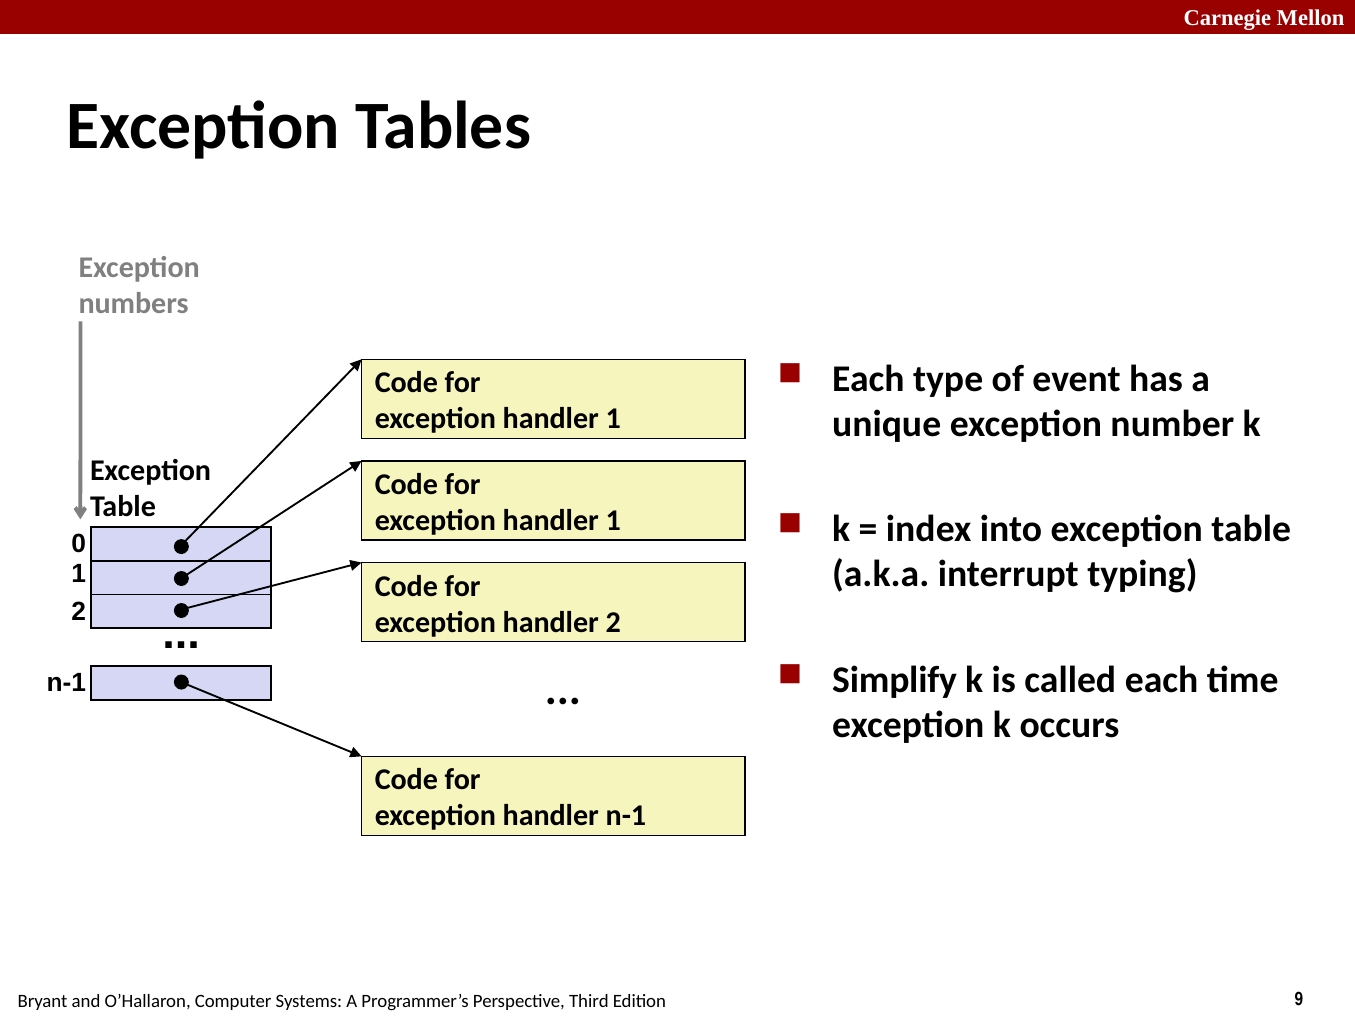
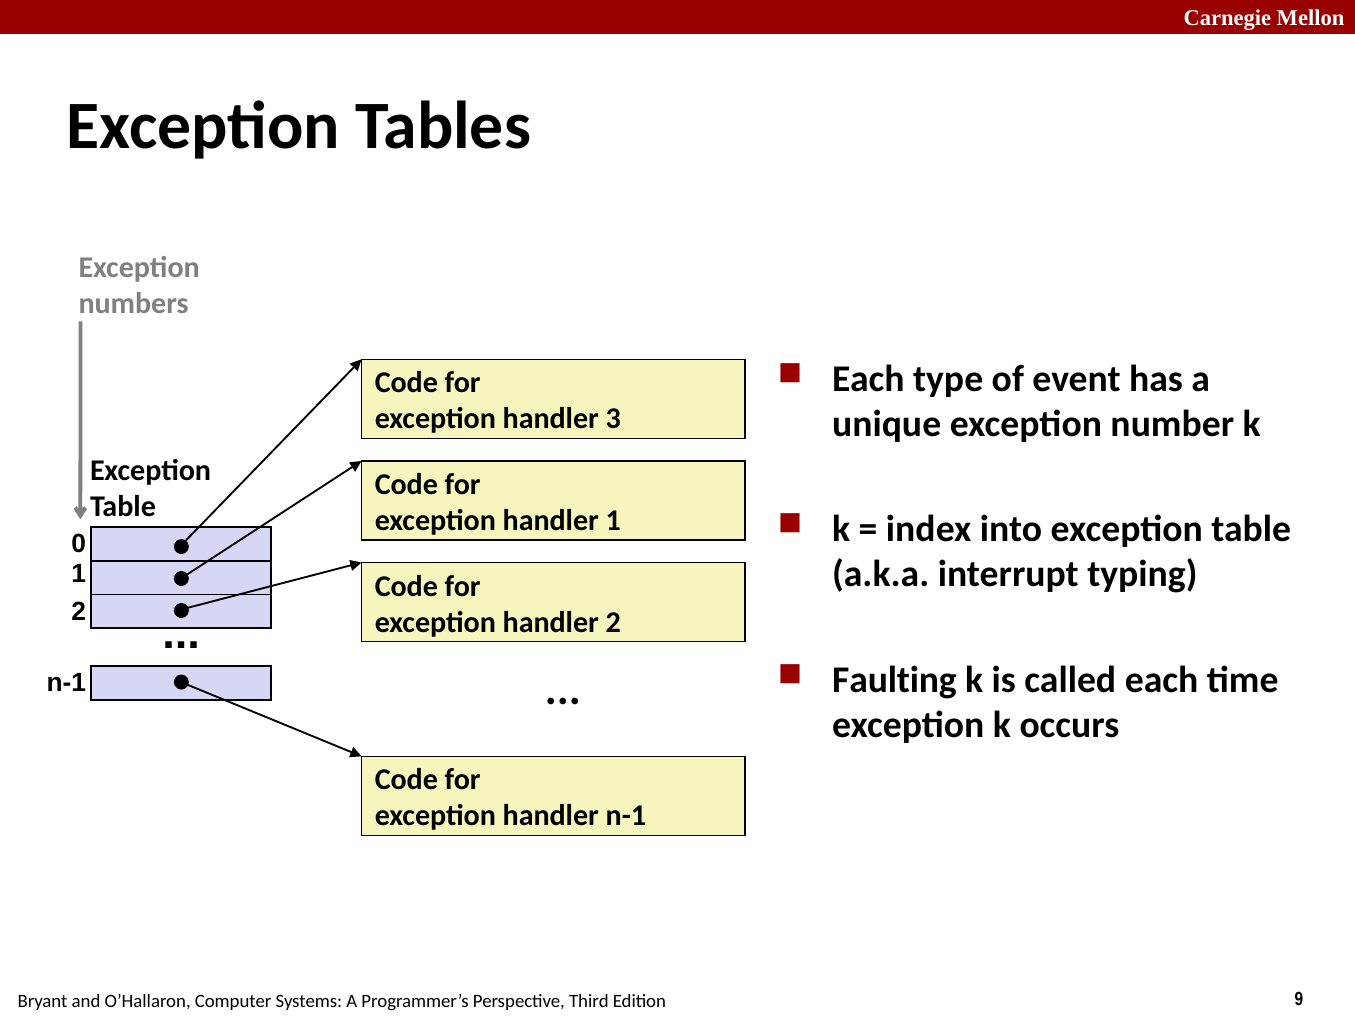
1: 1 -> 3 (613, 419)
Simplify: Simplify -> Faulting (894, 680)
